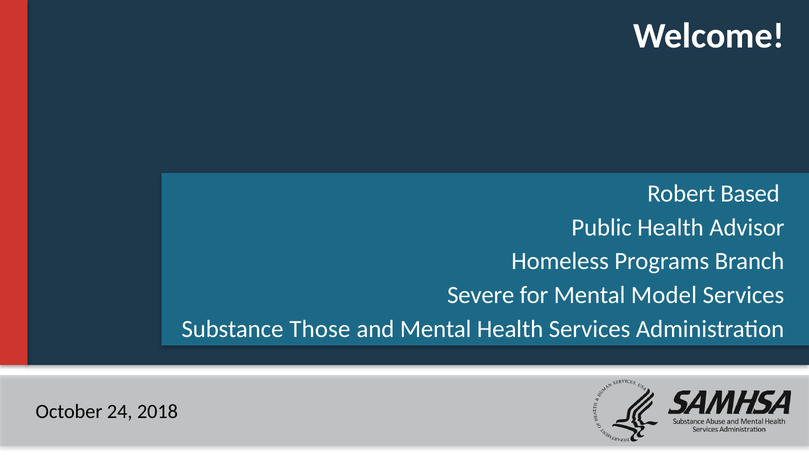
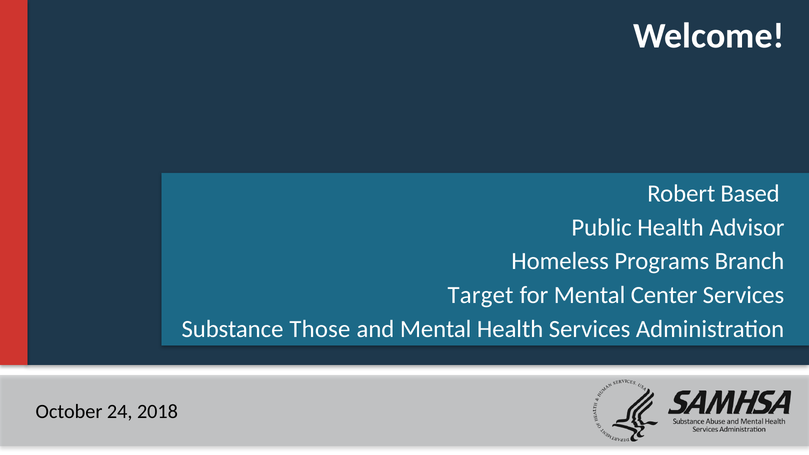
Severe: Severe -> Target (481, 295)
Model: Model -> Center (664, 295)
